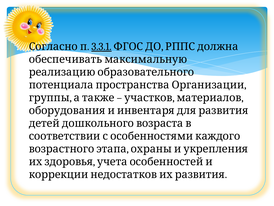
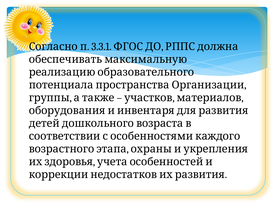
3.3.1 underline: present -> none (101, 47)
